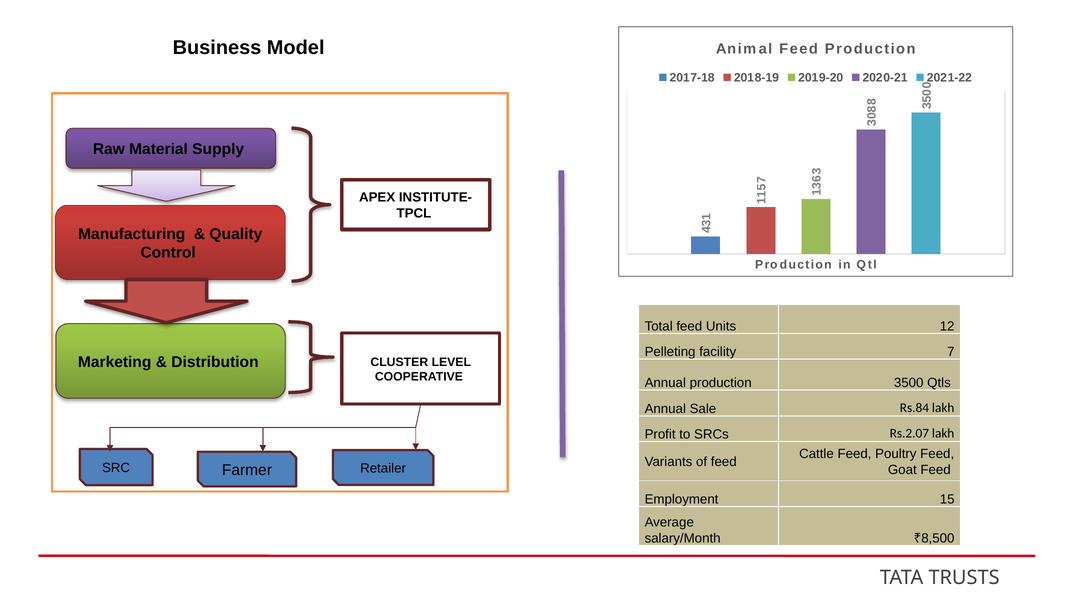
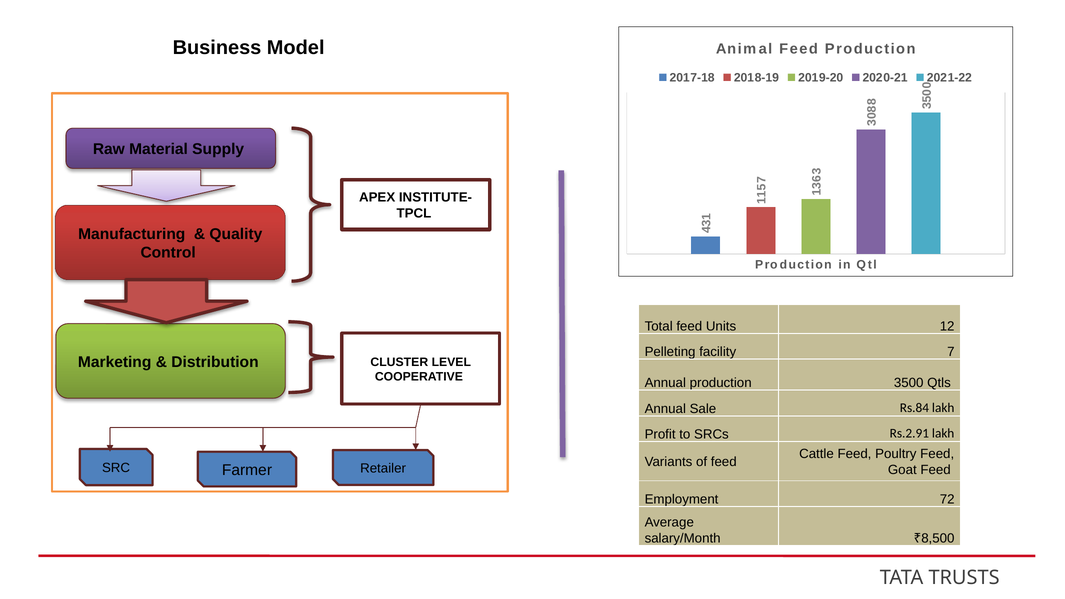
Rs.2.07: Rs.2.07 -> Rs.2.91 (909, 434)
15: 15 -> 72 (947, 499)
